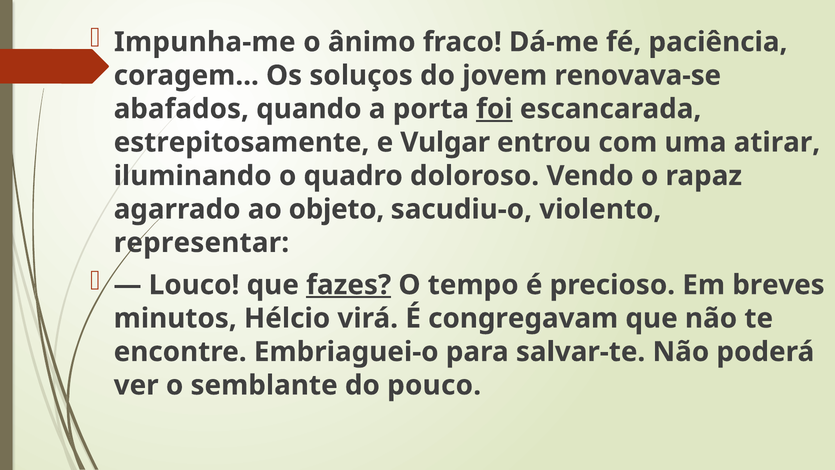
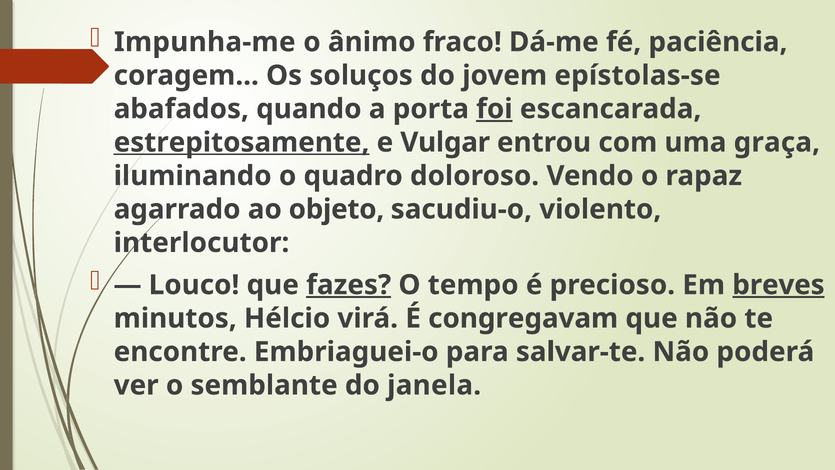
renovava-se: renovava-se -> epístolas-se (638, 75)
estrepitosamente underline: none -> present (242, 142)
atirar: atirar -> graça (777, 142)
representar: representar -> interlocutor (201, 243)
breves underline: none -> present (778, 285)
pouco: pouco -> janela (434, 385)
